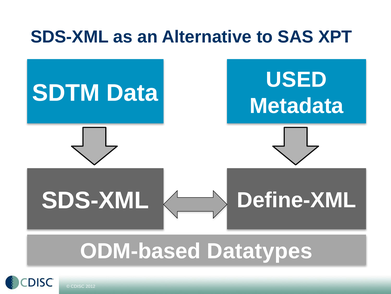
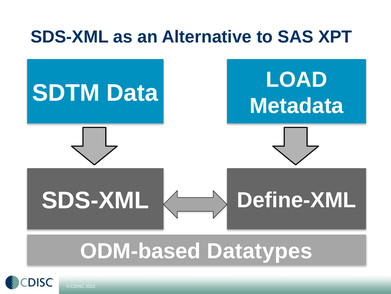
USED: USED -> LOAD (297, 79)
